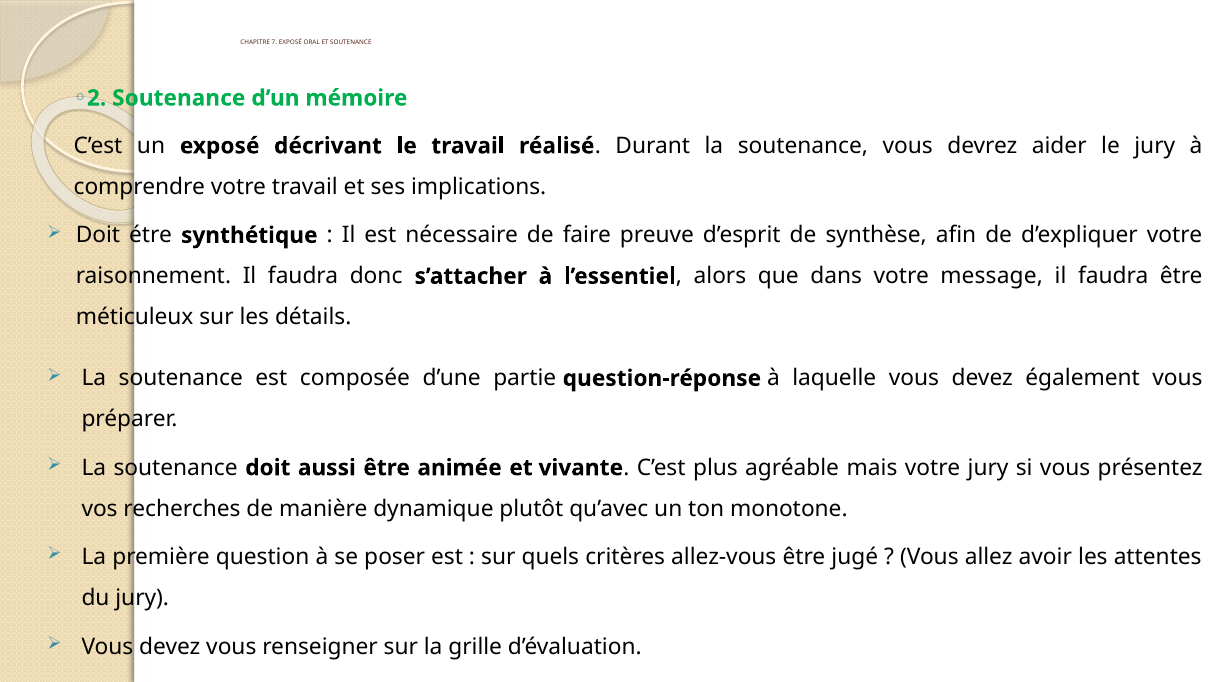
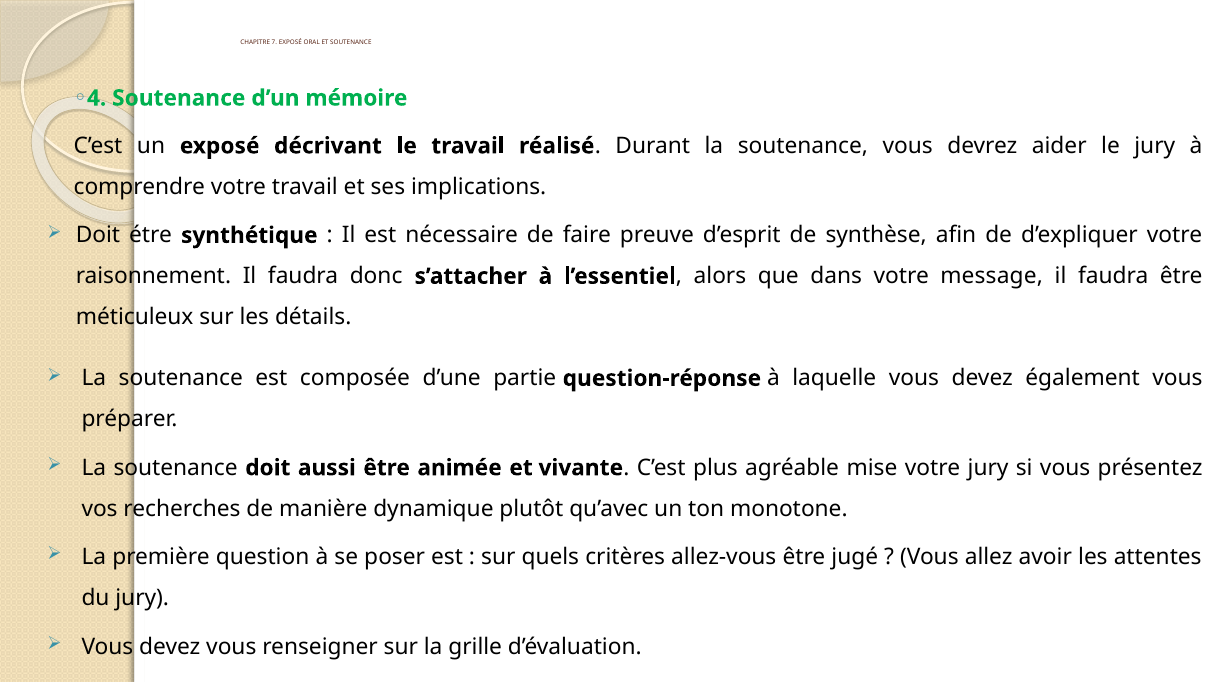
2: 2 -> 4 (97, 98)
mais: mais -> mise (872, 468)
